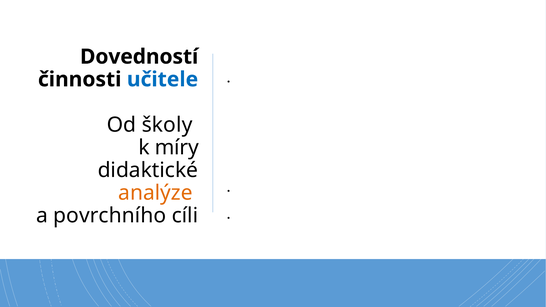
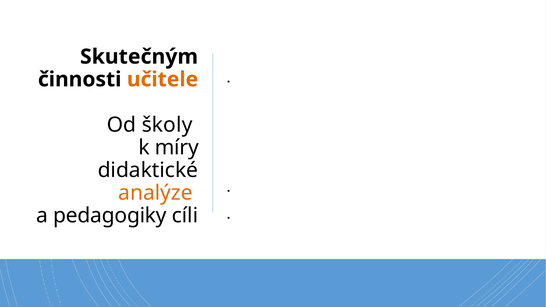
Dovedností: Dovedností -> Skutečným (139, 57)
učitele colour: blue -> orange (163, 79)
povrchního: povrchního -> pedagogiky (110, 216)
